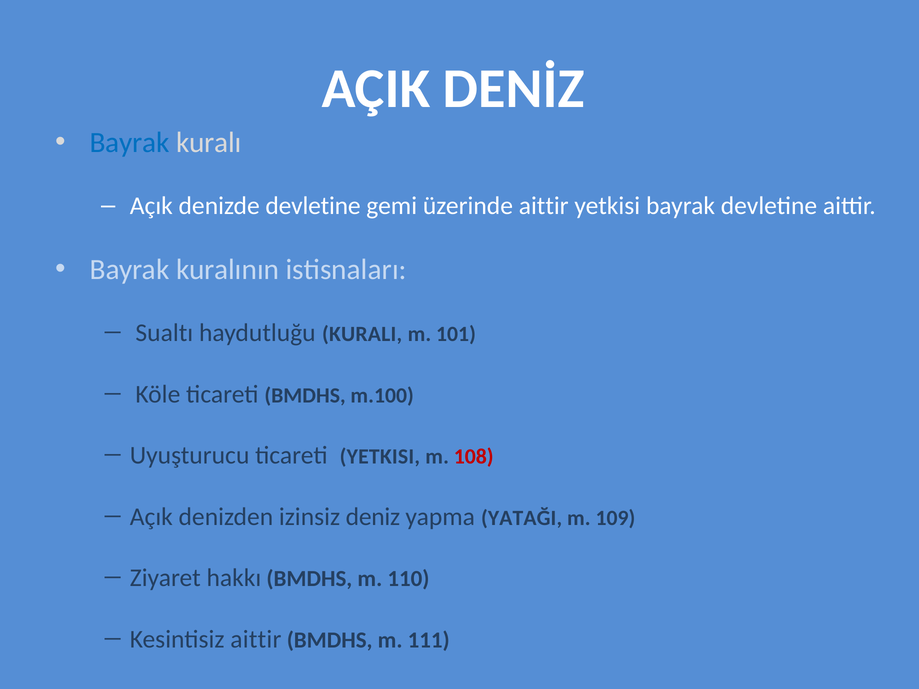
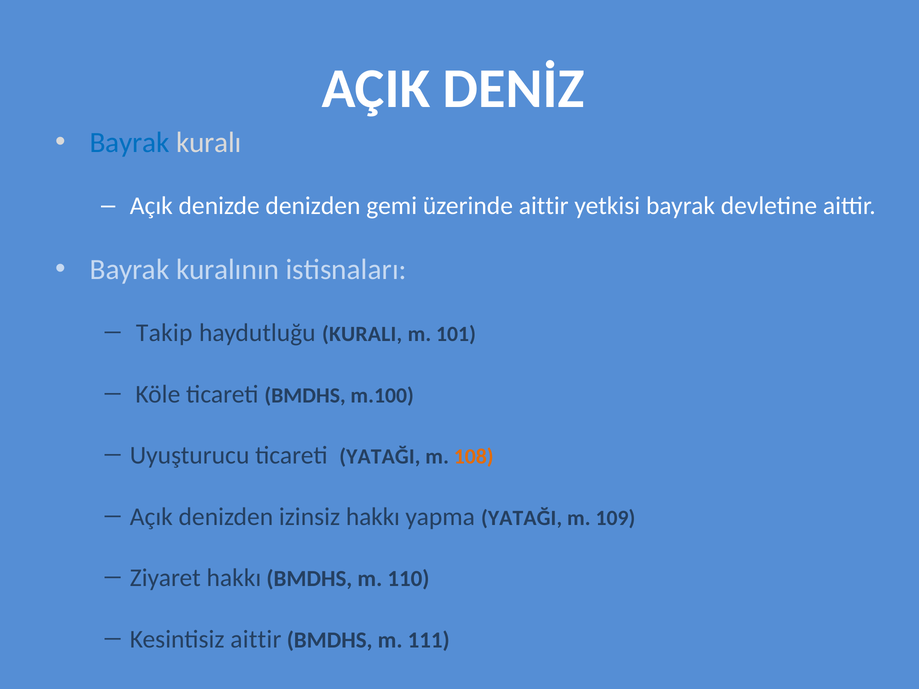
denizde devletine: devletine -> denizden (313, 206)
Sualtı: Sualtı -> Takip (164, 333)
ticareti YETKISI: YETKISI -> YATAĞI (380, 457)
108 colour: red -> orange (474, 457)
izinsiz deniz: deniz -> hakkı (373, 517)
